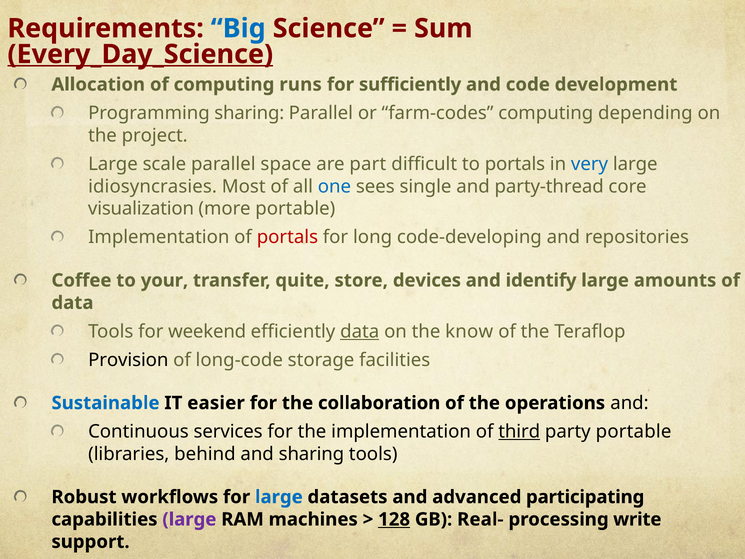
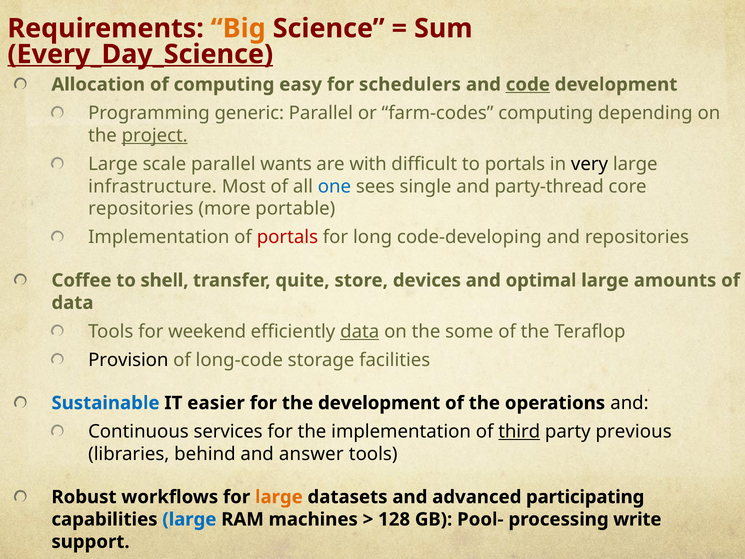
Big colour: blue -> orange (238, 28)
runs: runs -> easy (301, 84)
sufficiently: sufficiently -> schedulers (410, 84)
code underline: none -> present (528, 84)
Programming sharing: sharing -> generic (249, 113)
project underline: none -> present (155, 135)
space: space -> wants (286, 164)
part: part -> with (368, 164)
very colour: blue -> black (589, 164)
idiosyncrasies: idiosyncrasies -> infrastructure (152, 186)
visualization: visualization -> repositories (141, 209)
your: your -> shell (164, 280)
identify: identify -> optimal (541, 280)
know: know -> some (469, 331)
the collaboration: collaboration -> development (379, 403)
party portable: portable -> previous (634, 431)
and sharing: sharing -> answer (311, 454)
large colour: blue -> orange (279, 497)
large colour: purple -> blue (189, 519)
128 underline: present -> none (394, 519)
Real-: Real- -> Pool- (480, 519)
